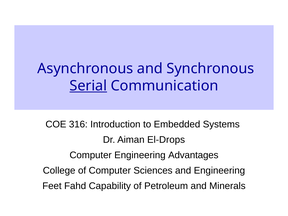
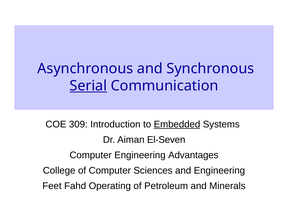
316: 316 -> 309 (78, 124)
Embedded underline: none -> present (177, 124)
El-Drops: El-Drops -> El-Seven (166, 140)
Capability: Capability -> Operating (110, 186)
